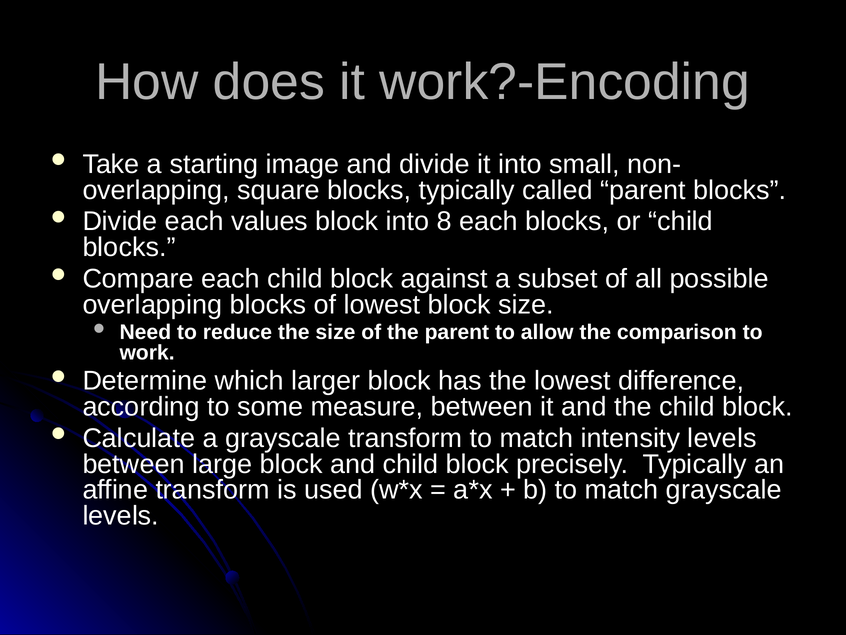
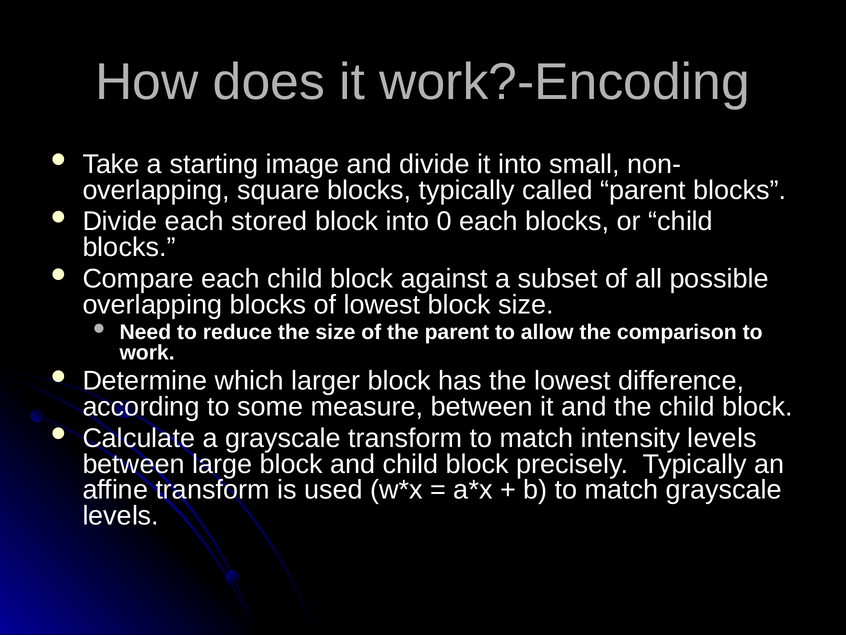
values: values -> stored (269, 221)
8: 8 -> 0 (444, 221)
